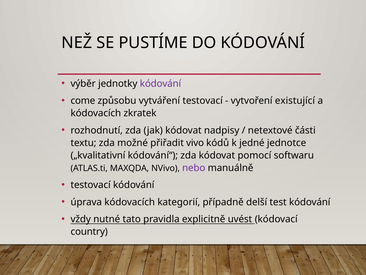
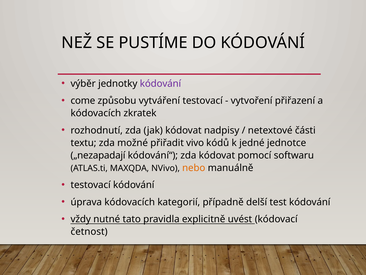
existující: existující -> přiřazení (295, 100)
„kvalitativní: „kvalitativní -> „nezapadají (98, 155)
nebo colour: purple -> orange (194, 168)
country: country -> četnost (89, 231)
